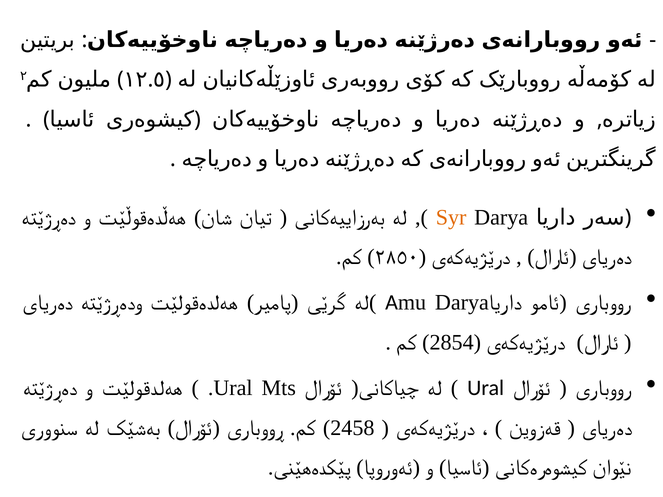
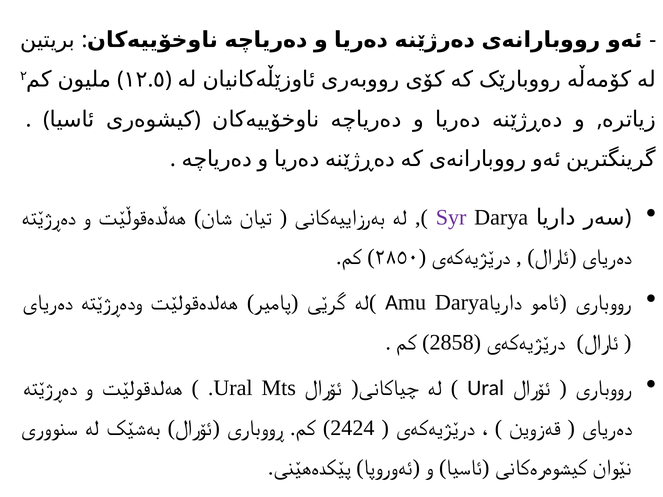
Syr colour: orange -> purple (451, 217)
2854: 2854 -> 2858 (452, 343)
2458: 2458 -> 2424 (352, 428)
